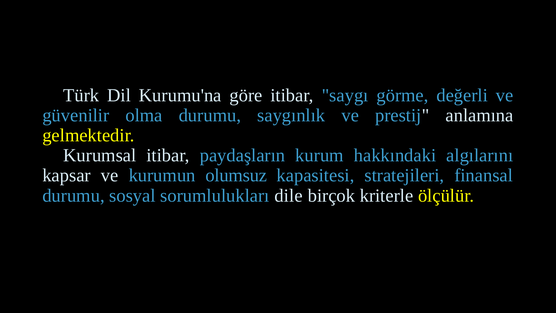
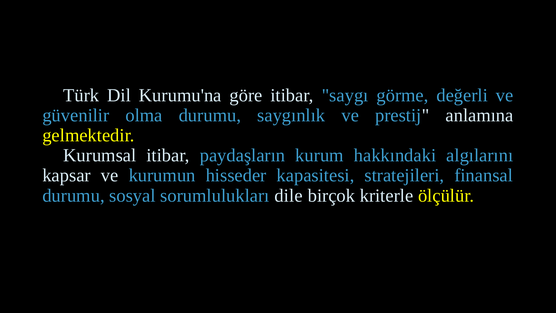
olumsuz: olumsuz -> hisseder (236, 175)
